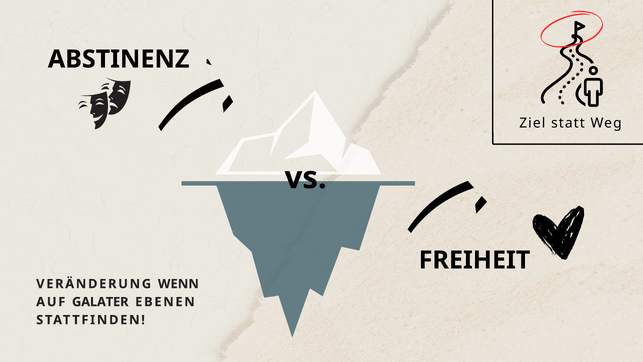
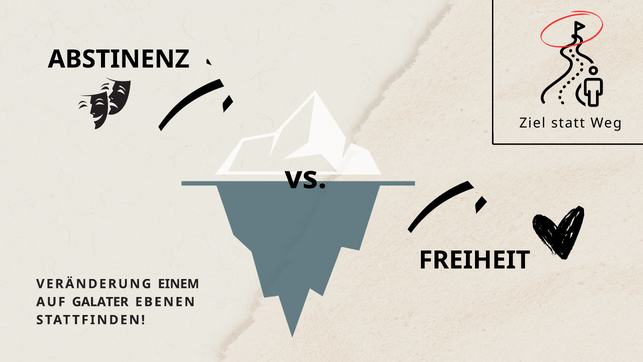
WENN: WENN -> EINEM (179, 284)
